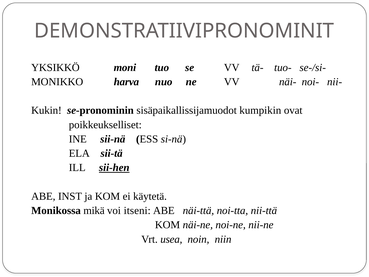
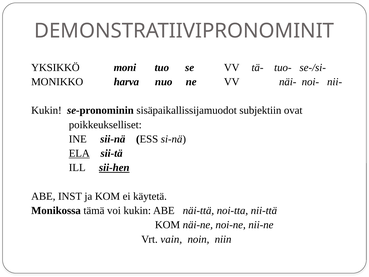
kumpikin: kumpikin -> subjektiin (260, 110)
ELA underline: none -> present (79, 153)
mikä: mikä -> tämä (94, 210)
voi itseni: itseni -> kukin (137, 210)
usea: usea -> vain (171, 239)
